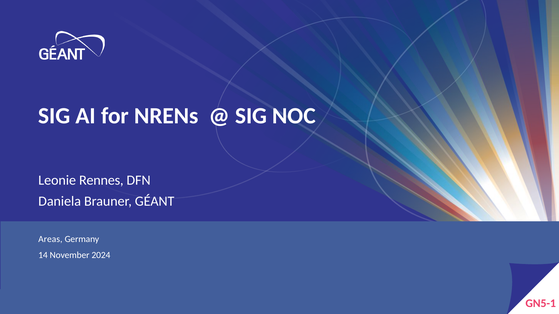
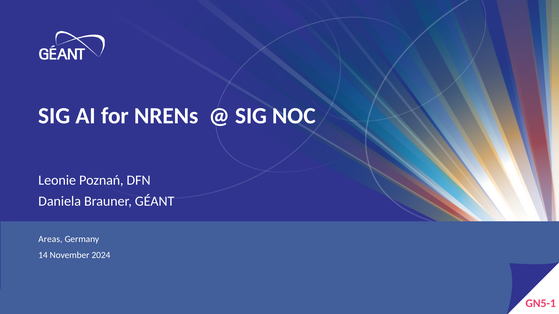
Rennes: Rennes -> Poznań (101, 180)
